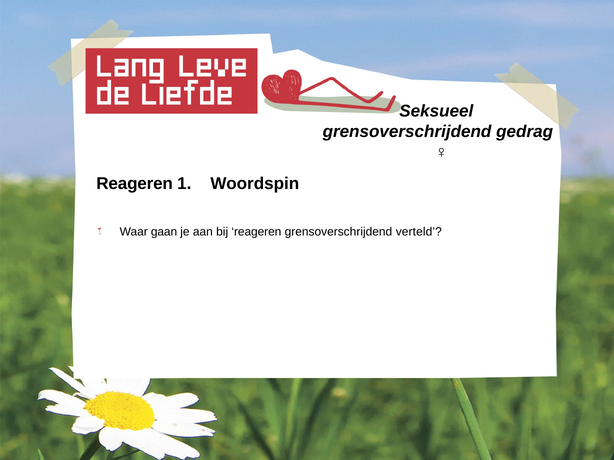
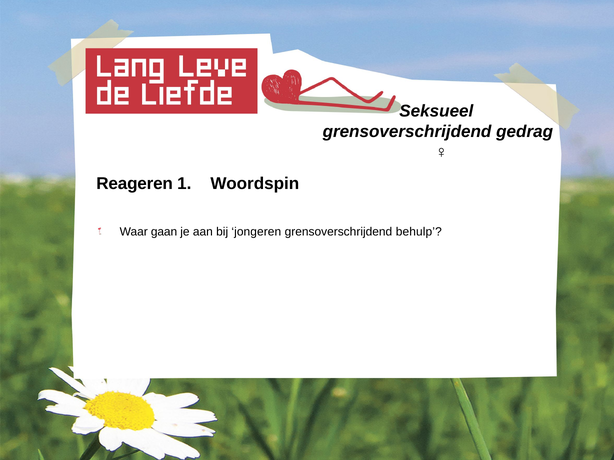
bij reageren: reageren -> jongeren (256, 232)
verteld: verteld -> behulp (419, 232)
